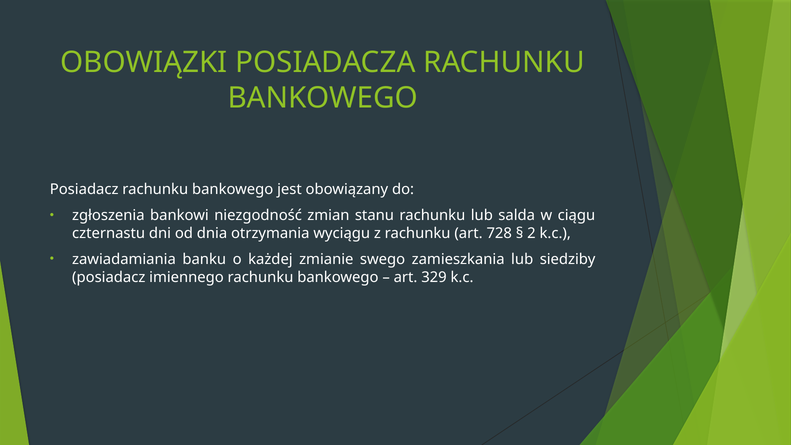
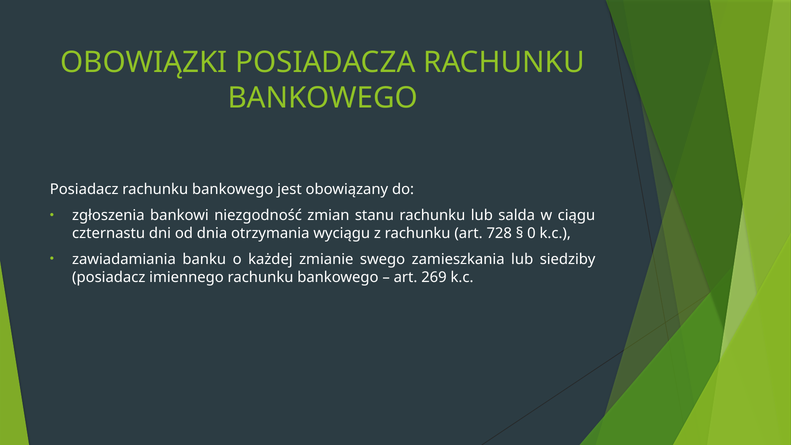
2: 2 -> 0 (531, 233)
329: 329 -> 269 (434, 277)
